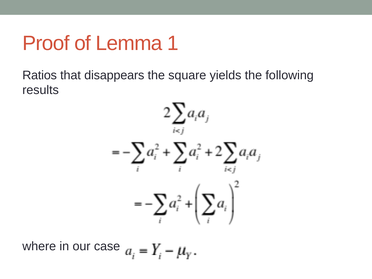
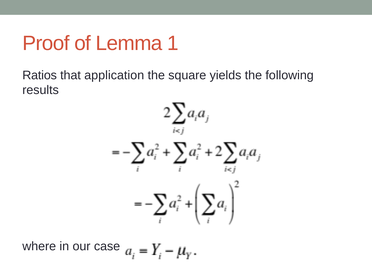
disappears: disappears -> application (114, 75)
